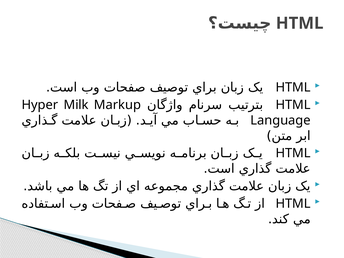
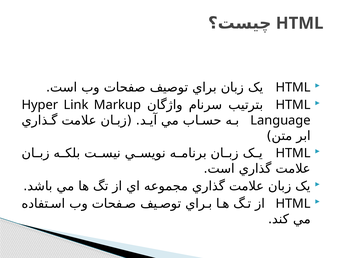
Milk: Milk -> Link (76, 105)
